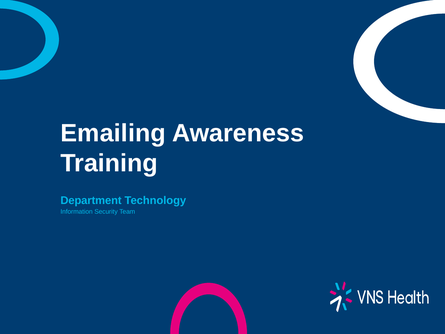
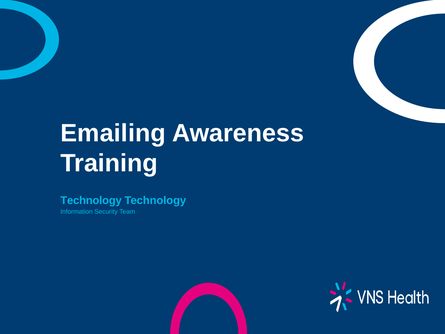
Department: Department -> Technology (91, 200)
